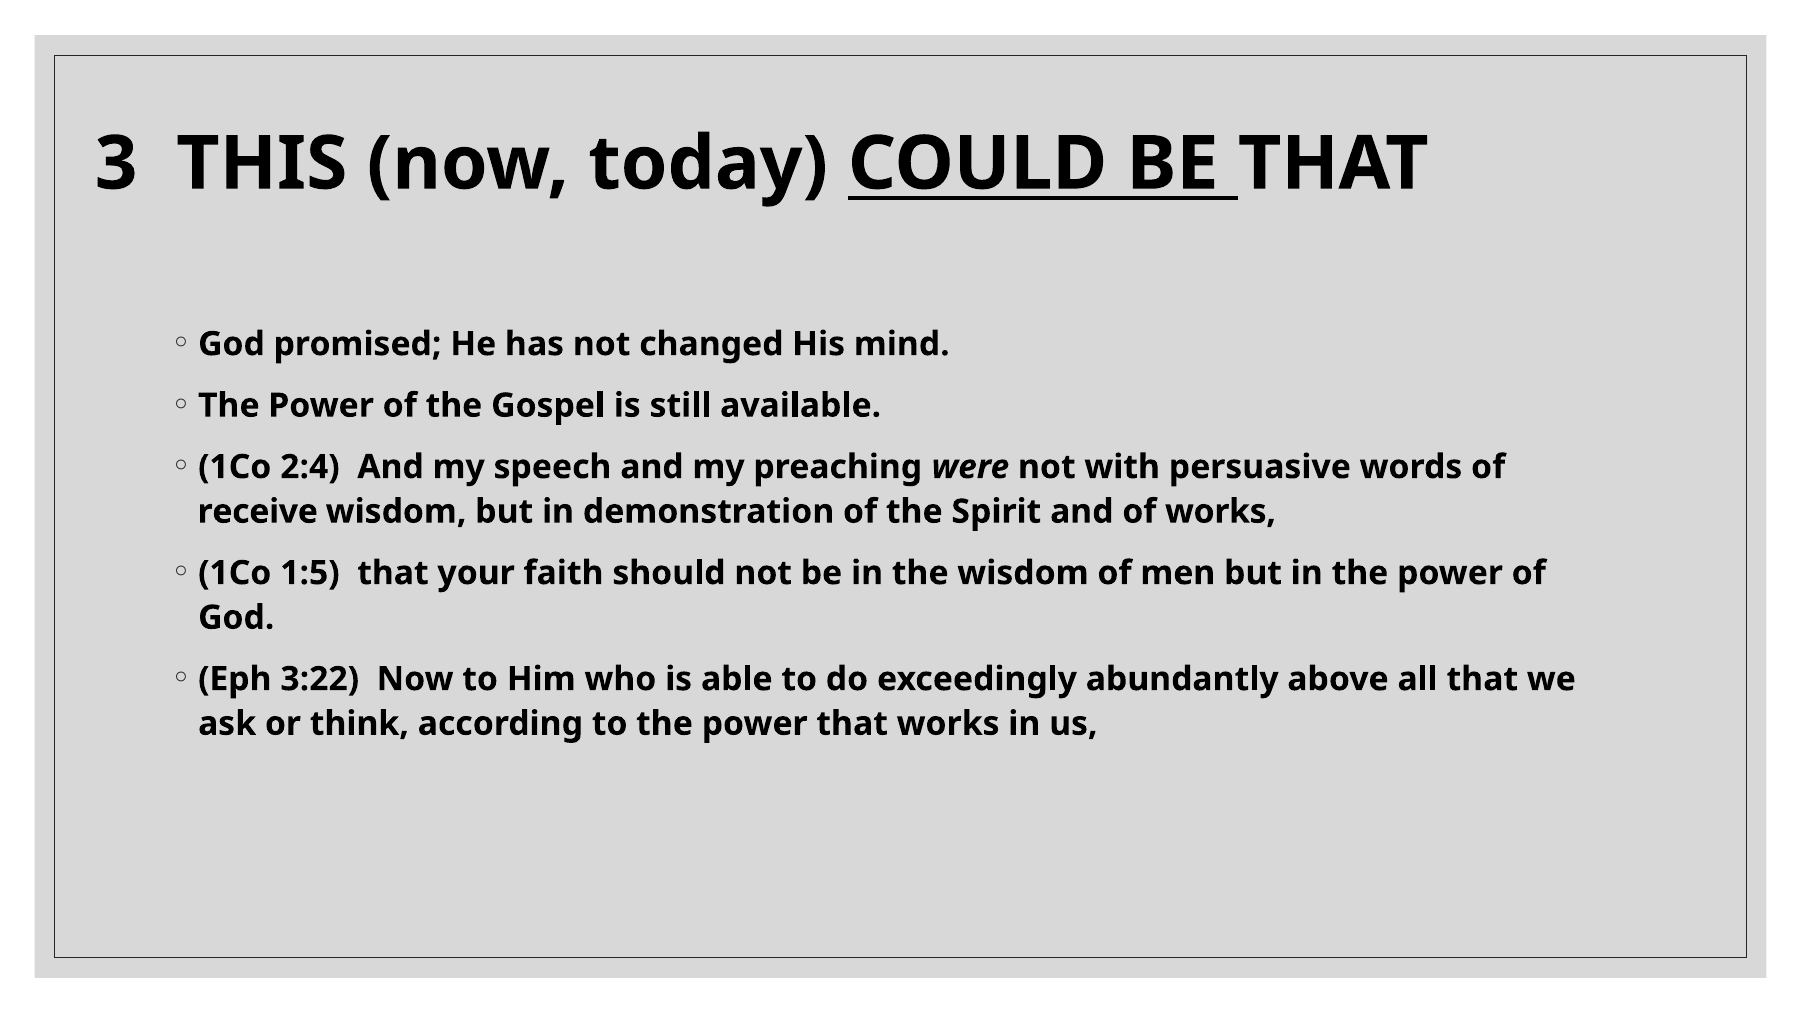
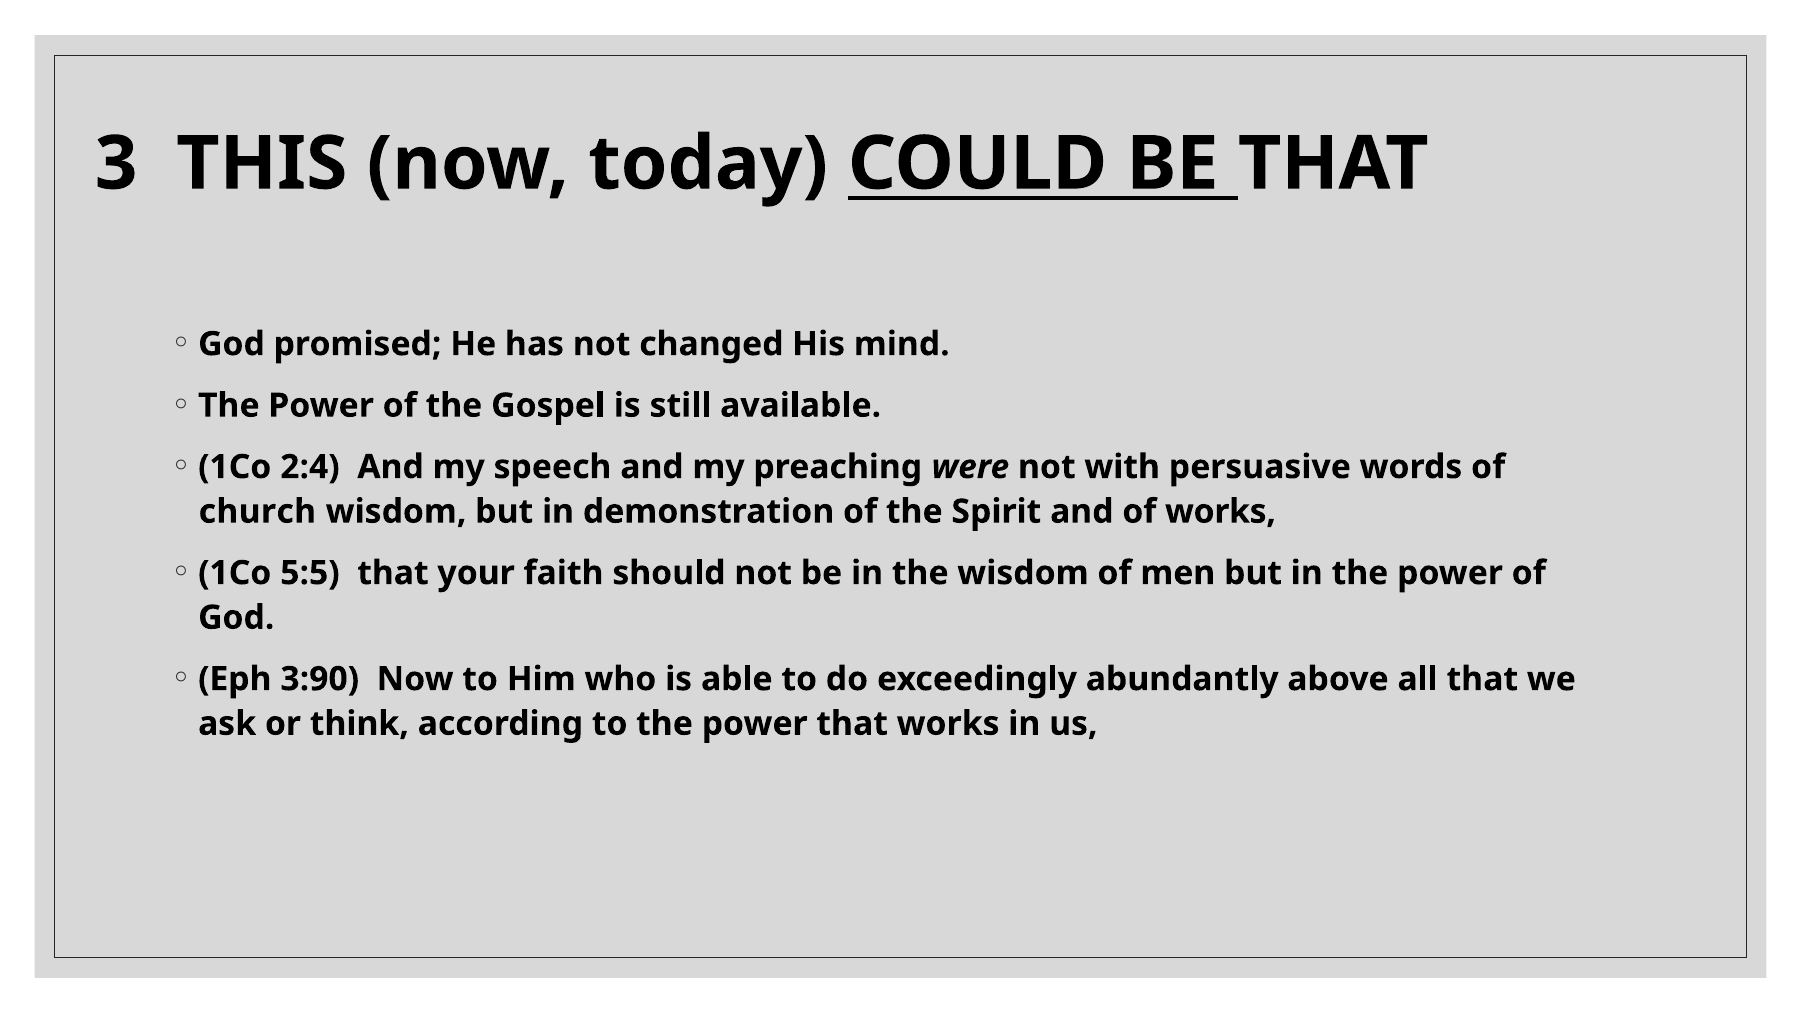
receive: receive -> church (257, 512)
1:5: 1:5 -> 5:5 (310, 573)
3:22: 3:22 -> 3:90 (320, 679)
